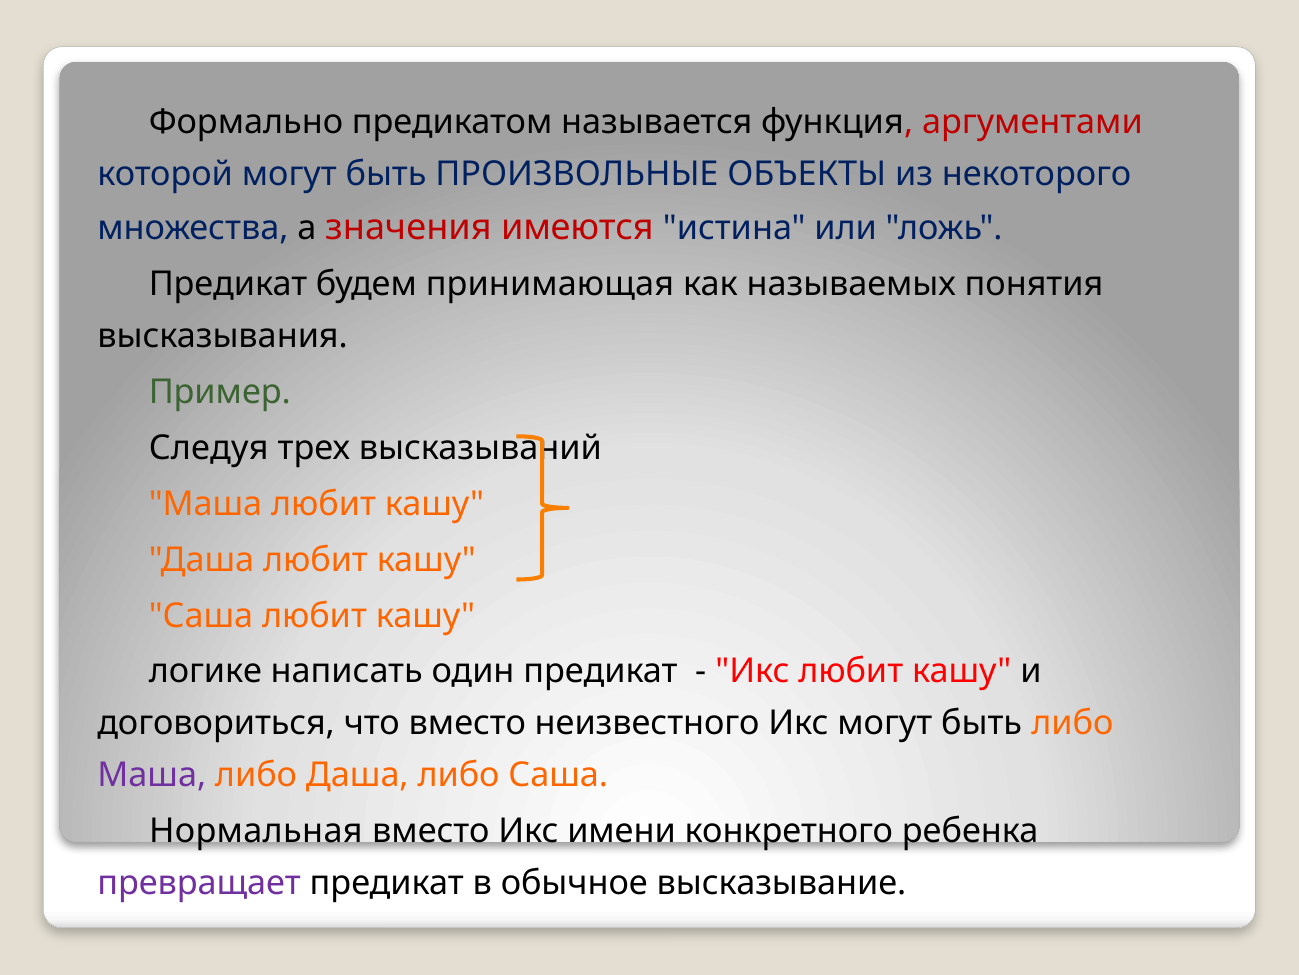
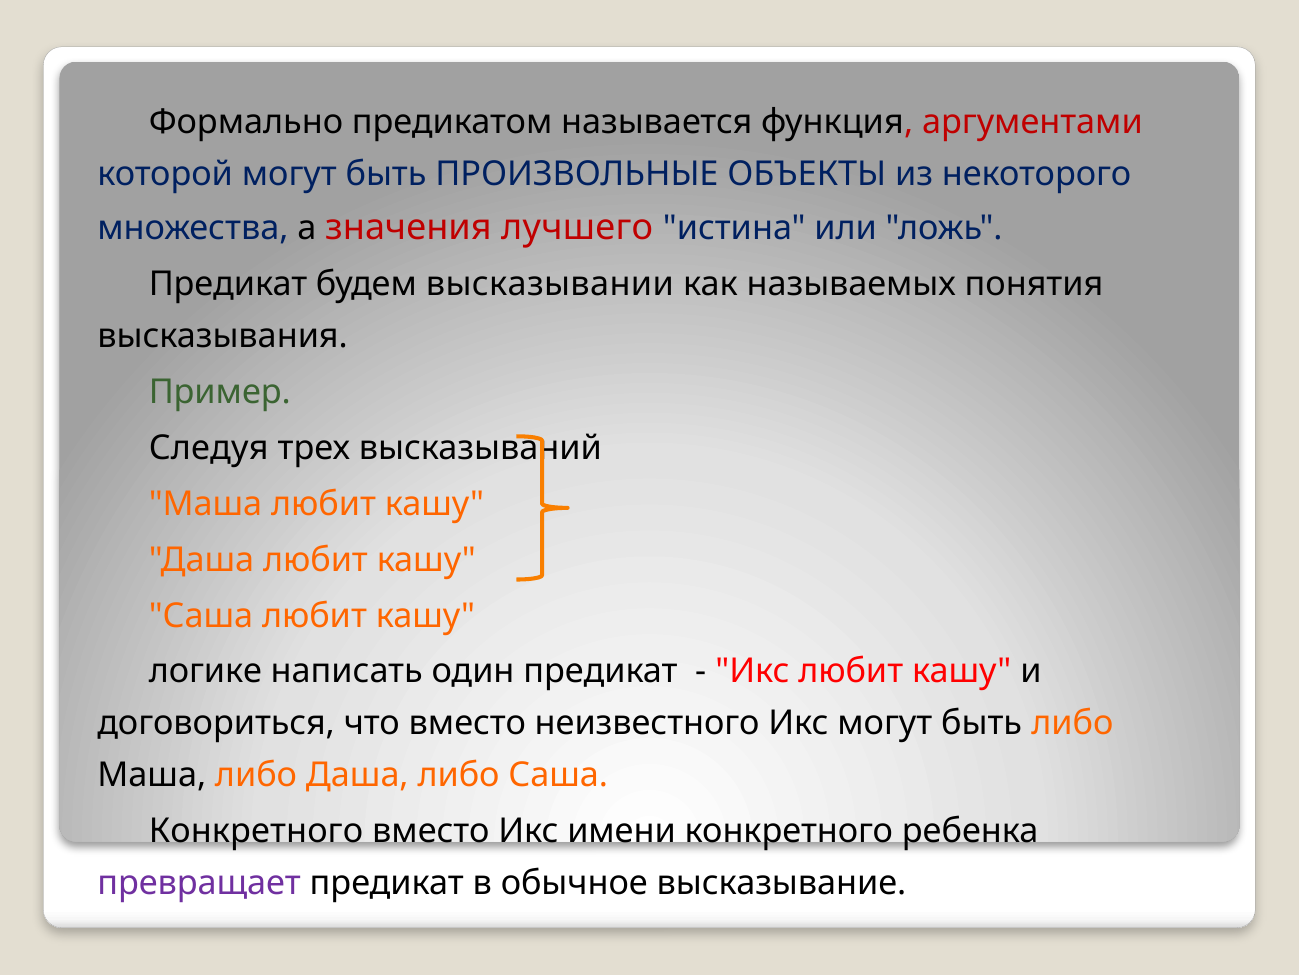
имеются: имеются -> лучшего (577, 227)
принимающая: принимающая -> высказывании (550, 284)
Маша colour: purple -> black (152, 775)
Нормальная: Нормальная -> Конкретного (256, 831)
